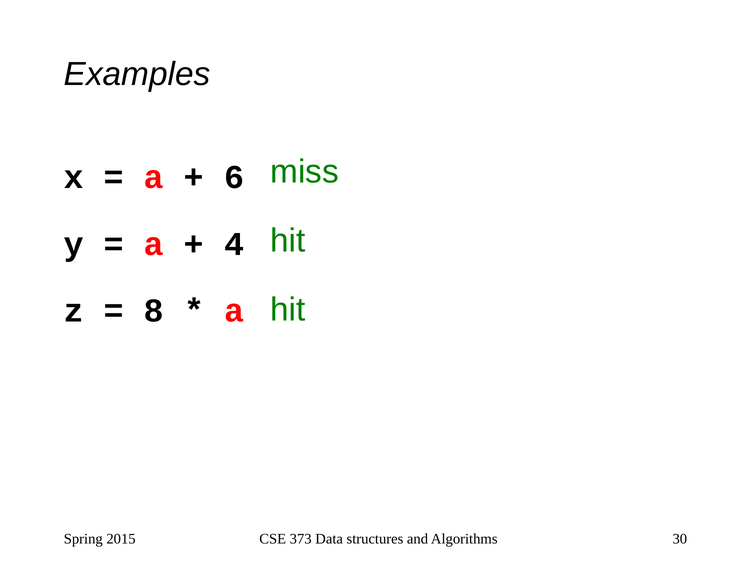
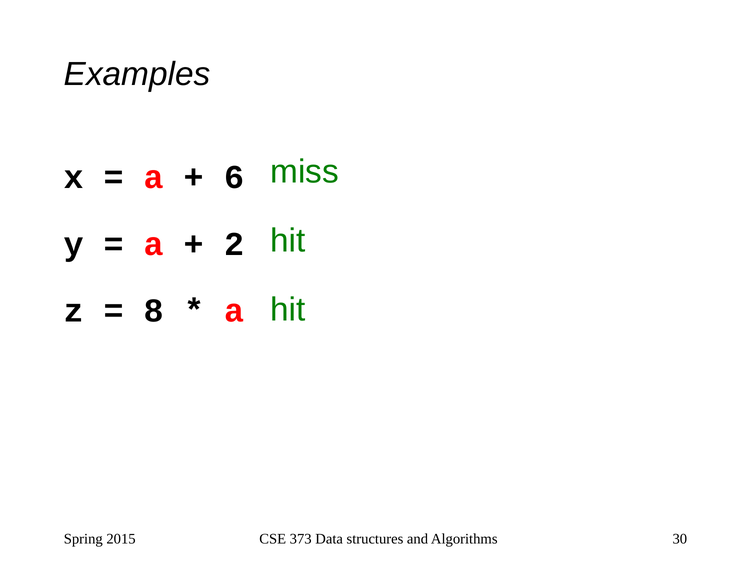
4: 4 -> 2 (234, 244)
